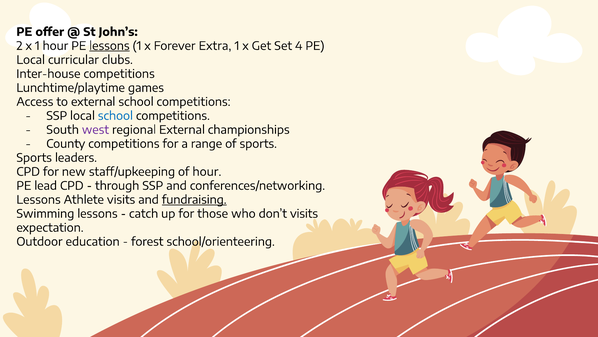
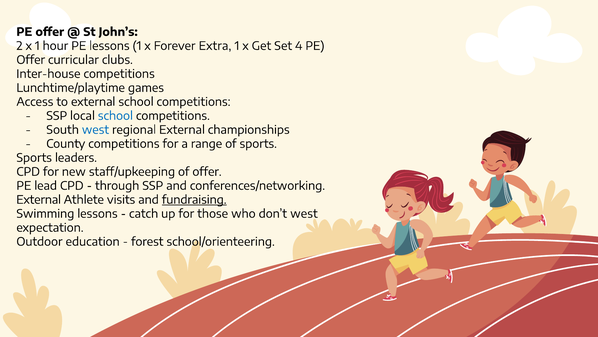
lessons underline: present -> none (109, 46)
Local: Local -> Offer (31, 60)
west colour: purple -> blue (95, 130)
of hour: hour -> offer (207, 172)
Lessons: Lessons -> External (39, 200)
don’t visits: visits -> west (304, 213)
